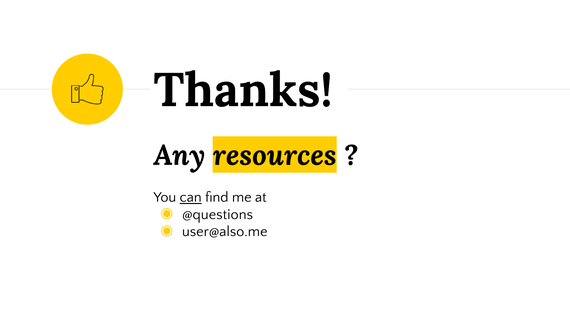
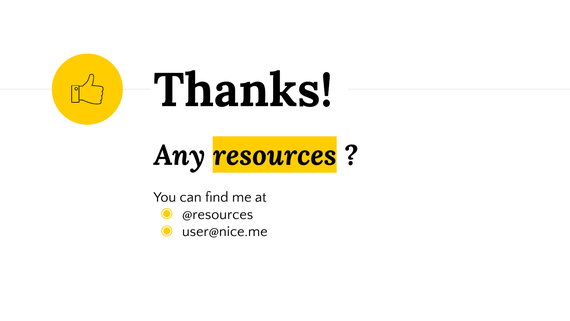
can underline: present -> none (191, 197)
@questions: @questions -> @resources (218, 214)
user@also.me: user@also.me -> user@nice.me (225, 231)
